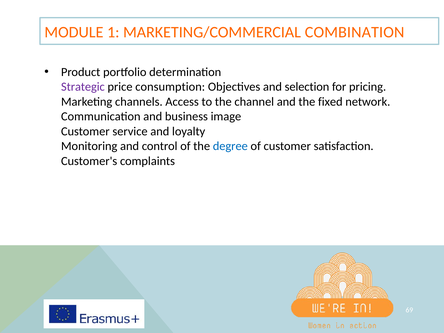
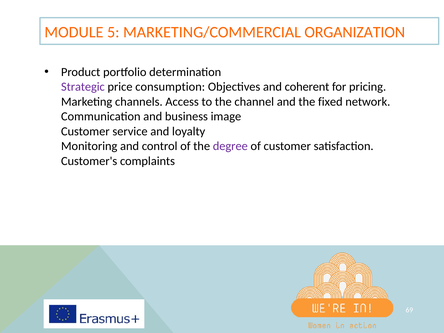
1: 1 -> 5 (113, 32)
COMBINATION: COMBINATION -> ORGANIZATION (355, 32)
selection: selection -> coherent (307, 87)
degree colour: blue -> purple (230, 146)
